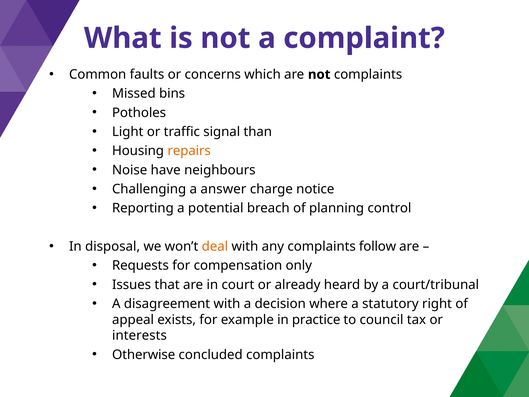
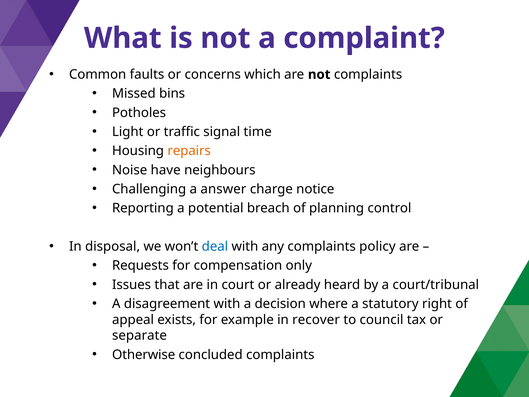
than: than -> time (258, 132)
deal colour: orange -> blue (215, 246)
follow: follow -> policy (377, 246)
practice: practice -> recover (316, 319)
interests: interests -> separate (139, 335)
